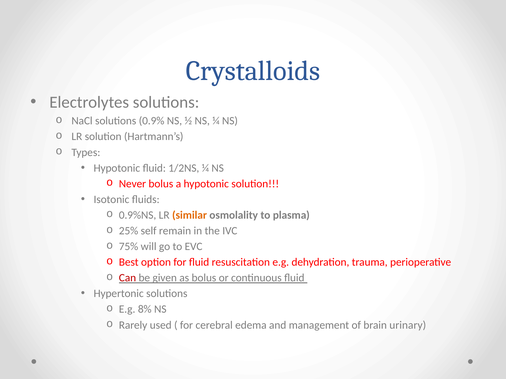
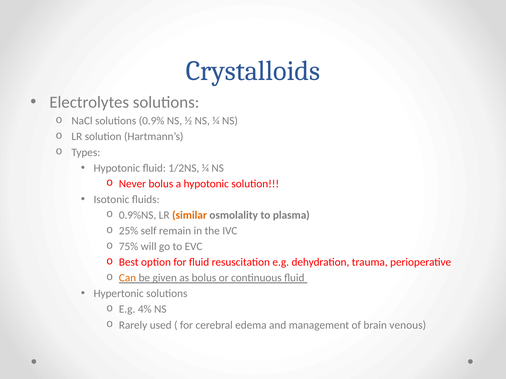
Can colour: red -> orange (128, 278)
8%: 8% -> 4% (145, 310)
urinary: urinary -> venous (408, 325)
